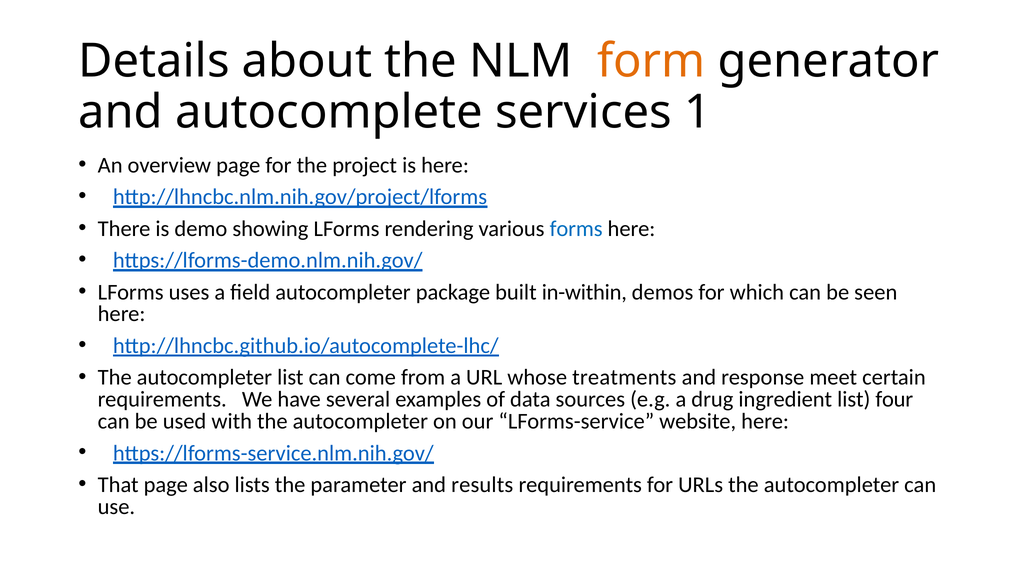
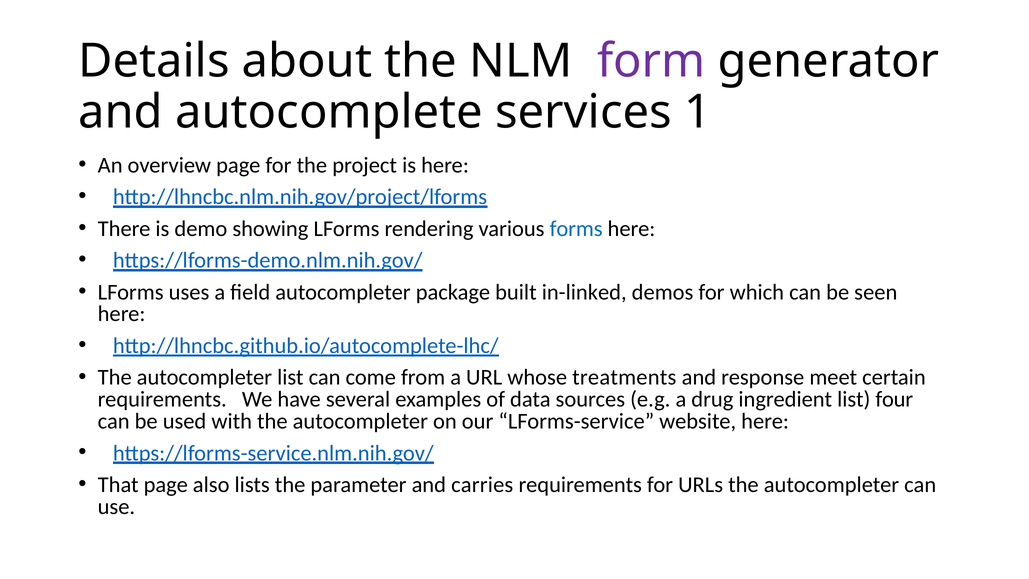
form colour: orange -> purple (651, 61)
in-within: in-within -> in-linked (584, 292)
results: results -> carries (482, 485)
